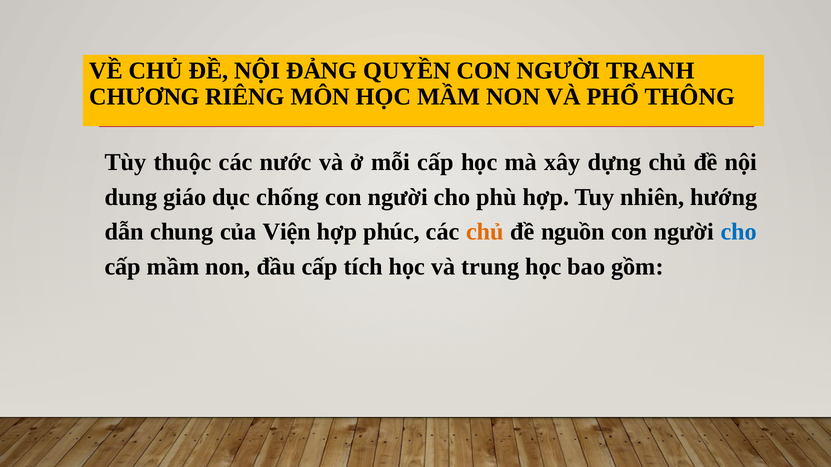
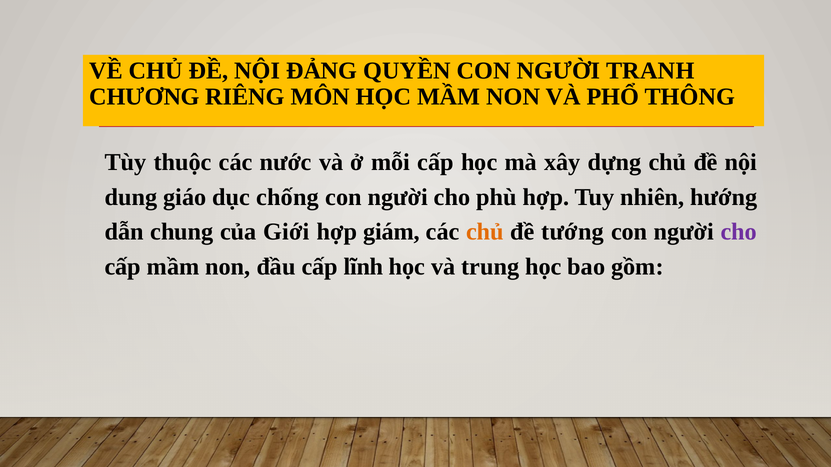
Viện: Viện -> Giới (286, 232)
phúc: phúc -> giám (392, 232)
nguồn: nguồn -> tướng (573, 232)
cho colour: blue -> purple (739, 232)
tích: tích -> lĩnh (364, 267)
